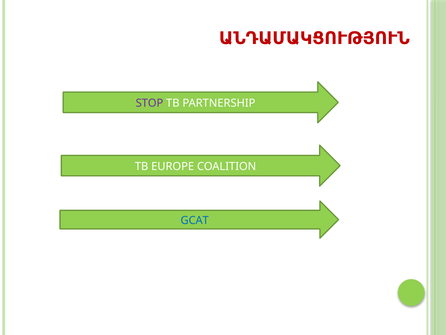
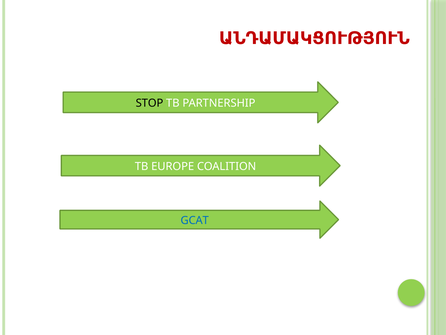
STOP colour: purple -> black (149, 103)
